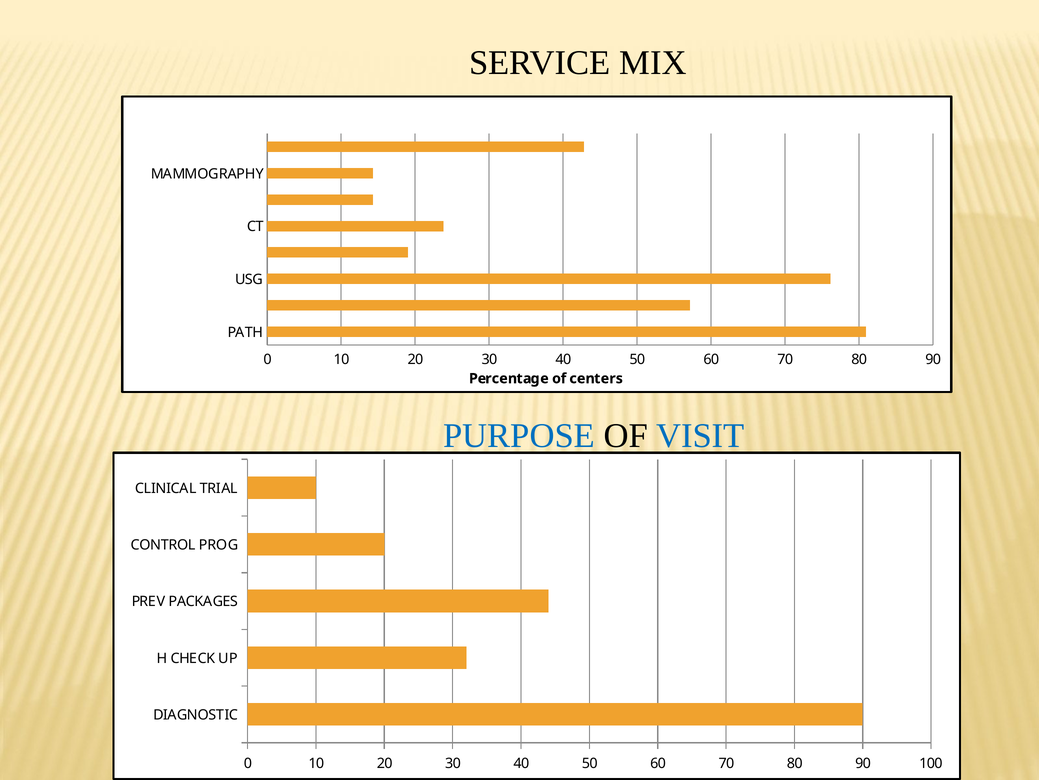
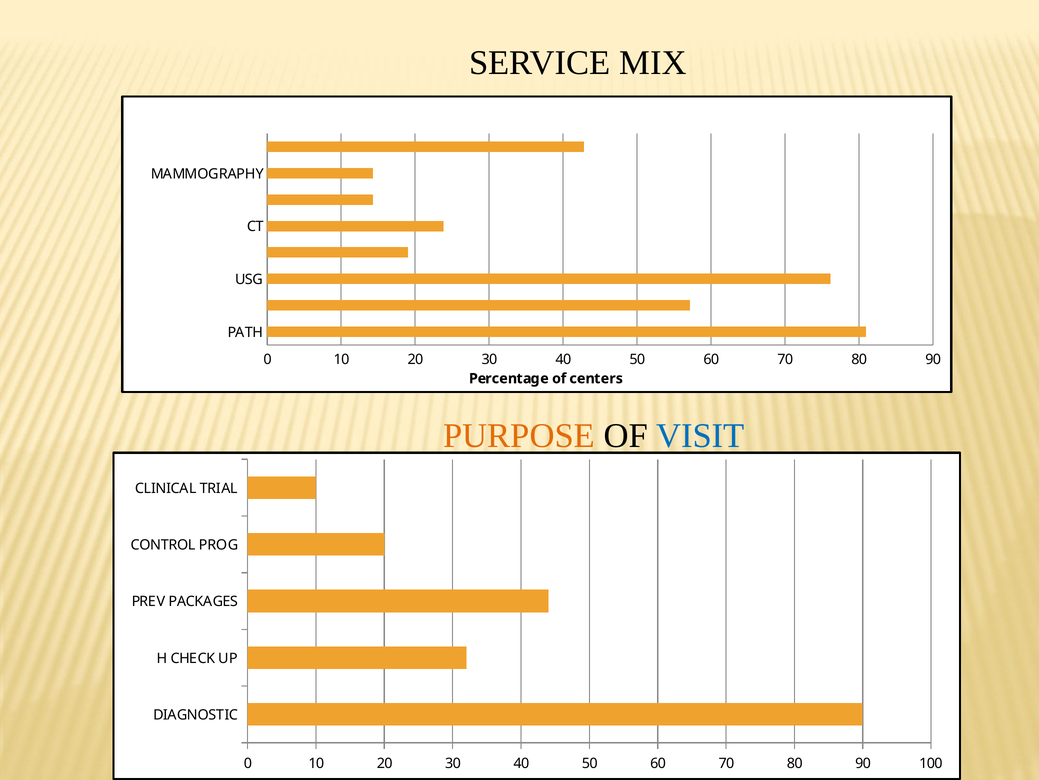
PURPOSE colour: blue -> orange (519, 435)
